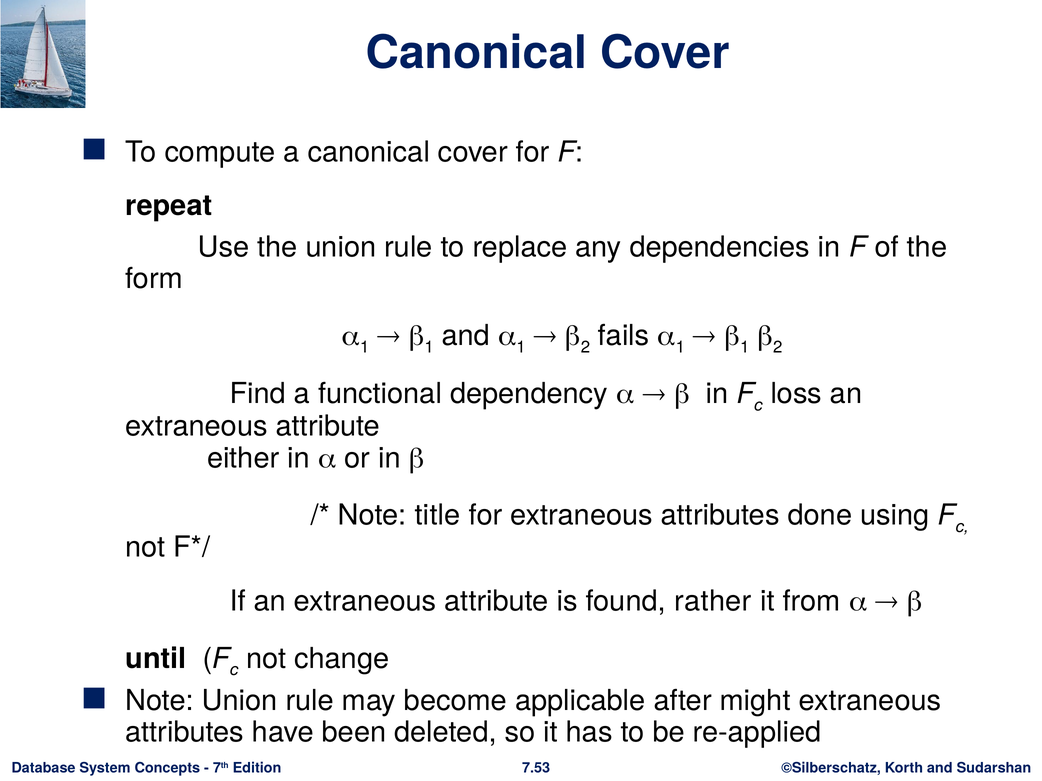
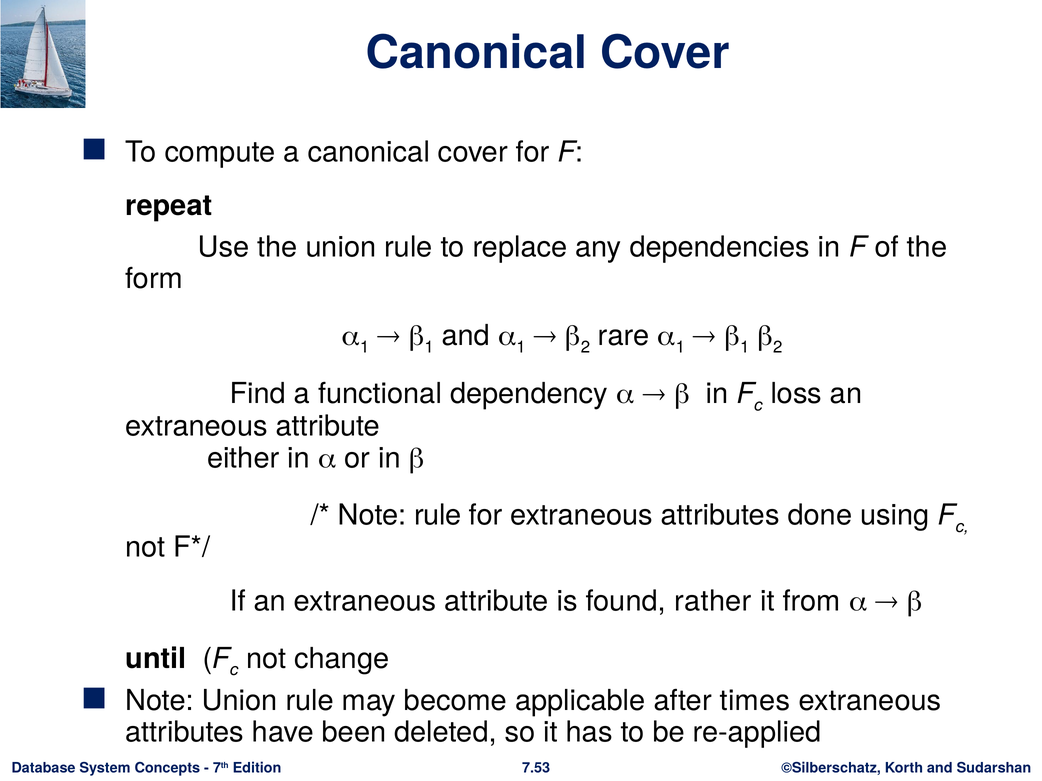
fails: fails -> rare (624, 336)
Note title: title -> rule (438, 516)
might: might -> times (755, 701)
